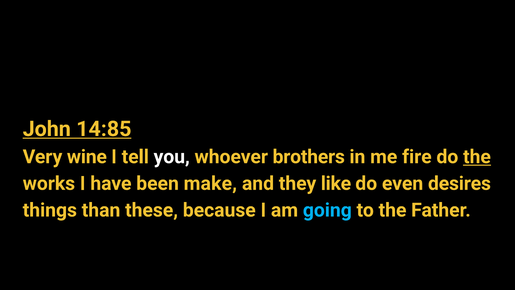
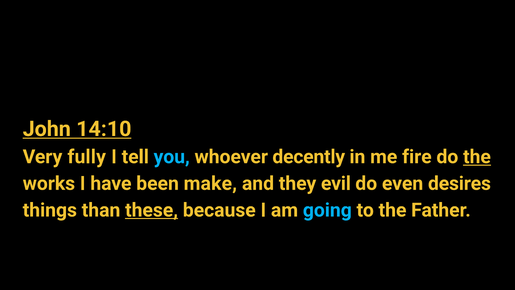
14:85: 14:85 -> 14:10 (104, 129)
wine: wine -> fully (87, 157)
you colour: white -> light blue (172, 157)
brothers: brothers -> decently (309, 157)
like: like -> evil (336, 183)
these underline: none -> present (152, 210)
